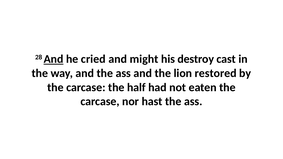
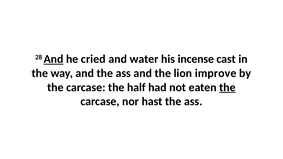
might: might -> water (144, 59)
destroy: destroy -> incense (196, 59)
restored: restored -> improve (216, 73)
the underline: none -> present (227, 87)
